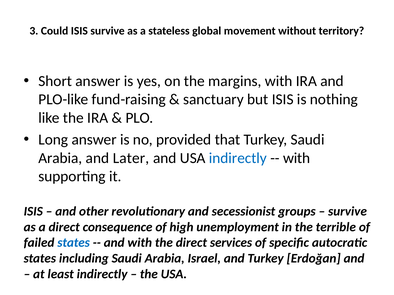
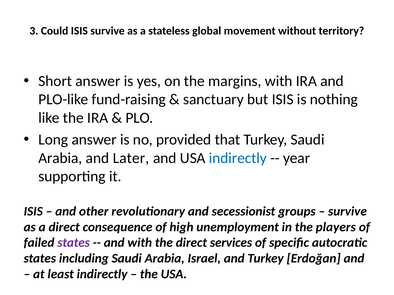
with: with -> year (297, 158)
terrible: terrible -> players (336, 227)
states colour: blue -> purple (74, 243)
